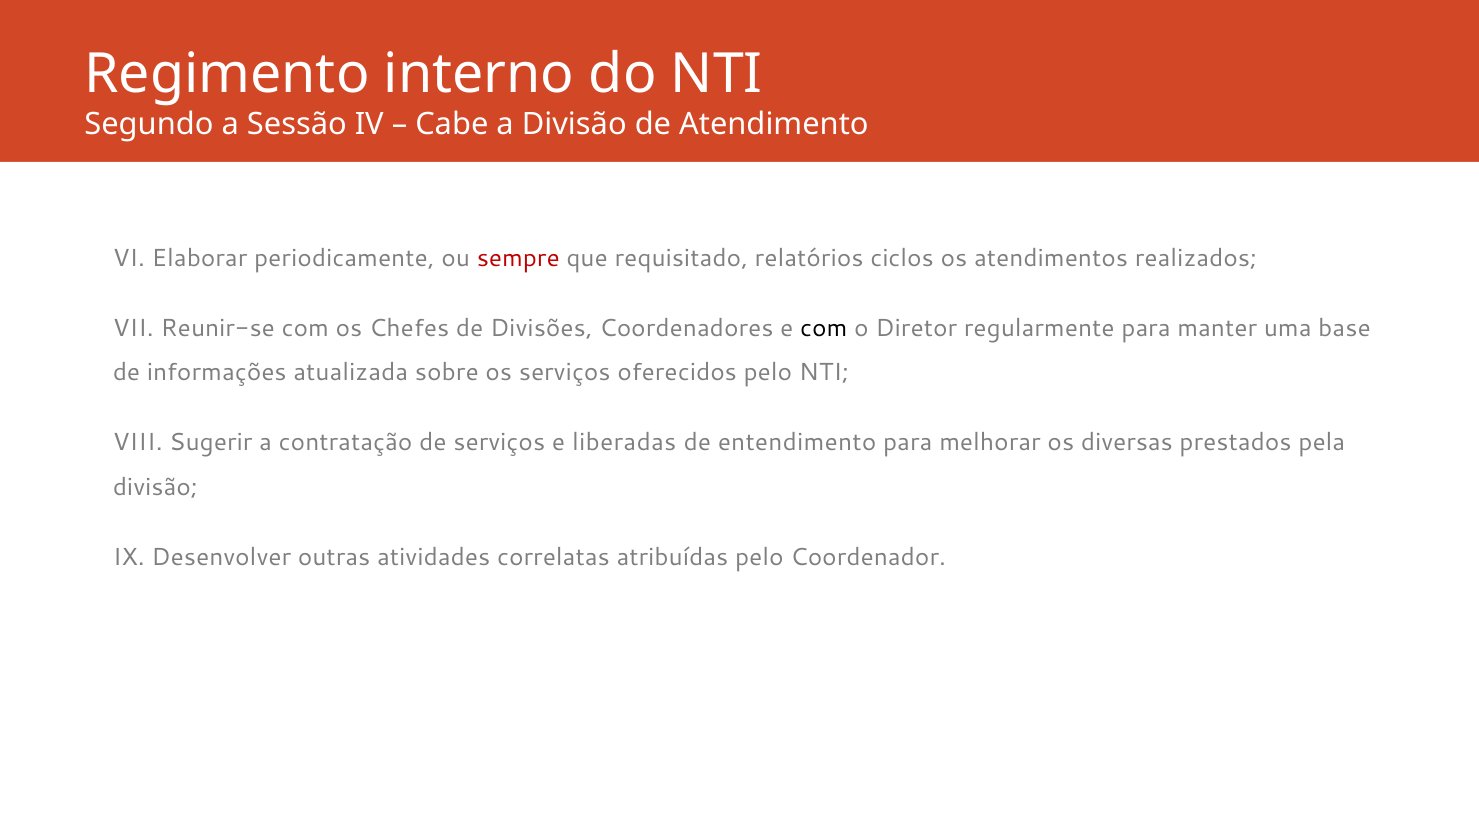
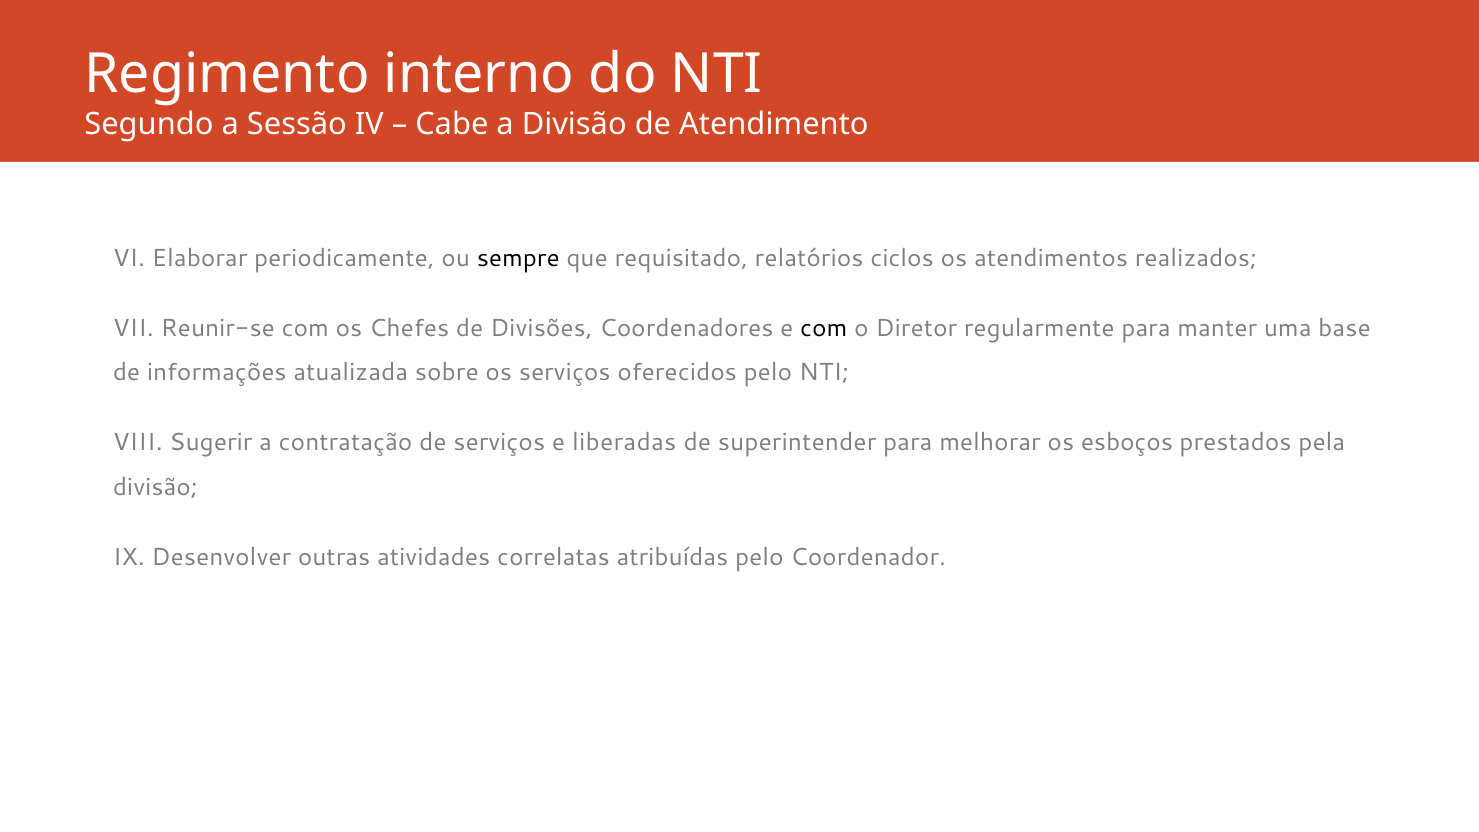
sempre colour: red -> black (518, 258)
entendimento: entendimento -> superintender (797, 443)
diversas: diversas -> esboços (1127, 443)
